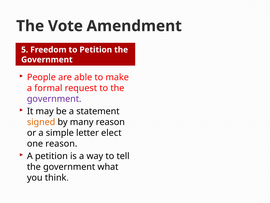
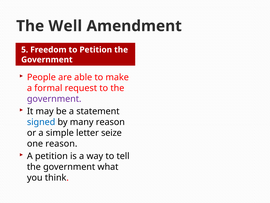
Vote: Vote -> Well (65, 26)
signed colour: orange -> blue (41, 122)
elect: elect -> seize (111, 133)
